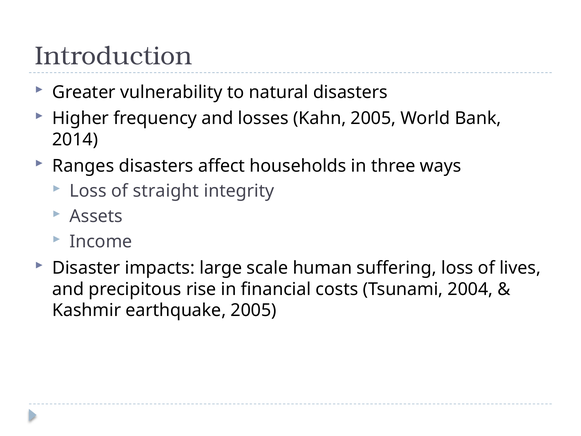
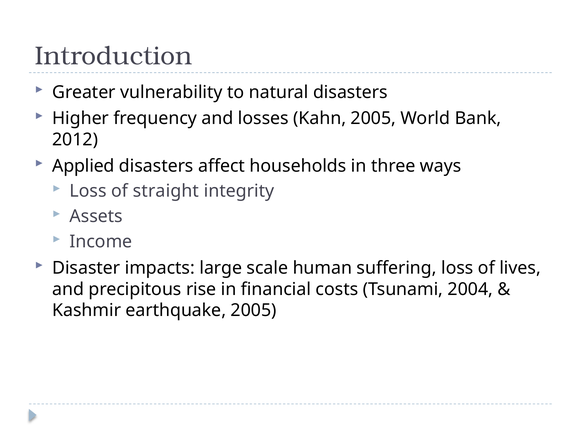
2014: 2014 -> 2012 (75, 140)
Ranges: Ranges -> Applied (83, 166)
